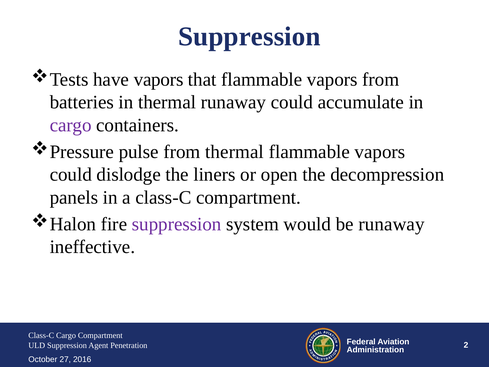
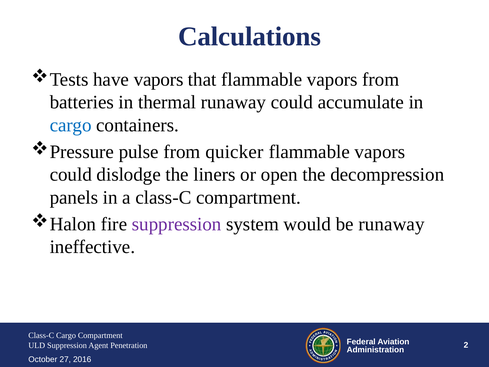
Suppression: Suppression -> Calculations (250, 37)
cargo colour: purple -> blue (71, 125)
from thermal: thermal -> quicker (234, 152)
